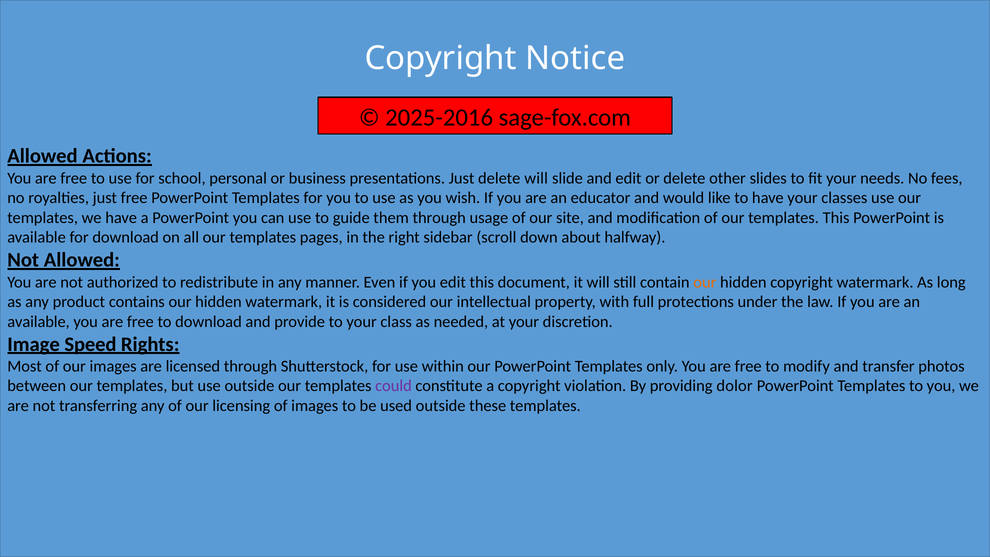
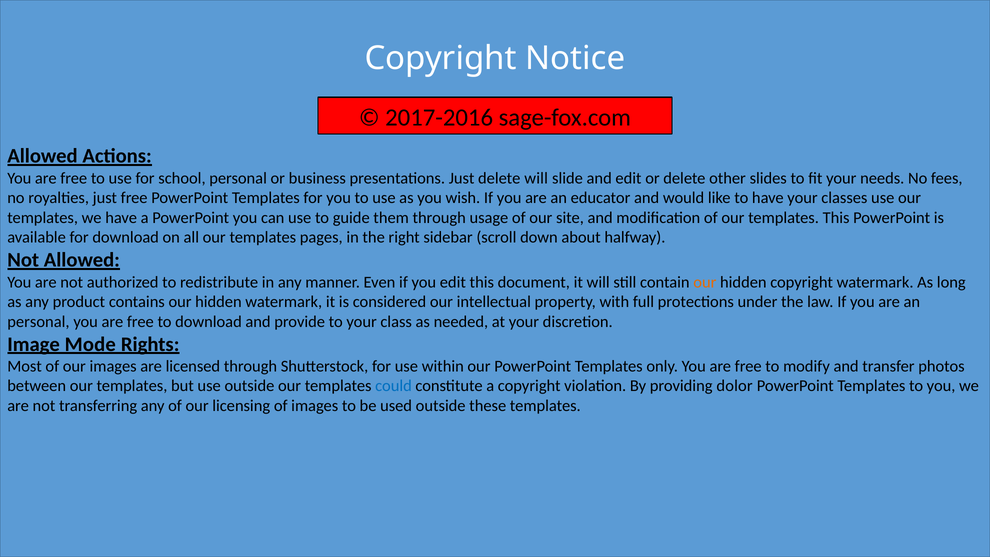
2025-2016: 2025-2016 -> 2017-2016 (439, 117)
available: available -> personal (38, 322)
Speed: Speed -> Mode (90, 344)
could colour: purple -> blue (393, 386)
